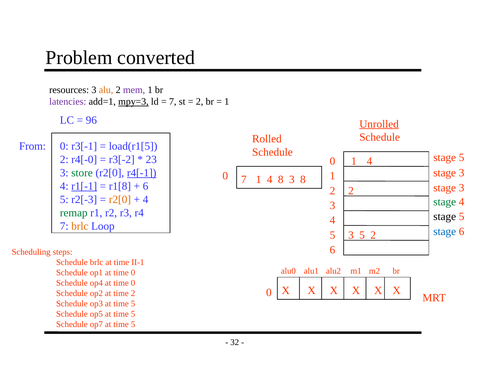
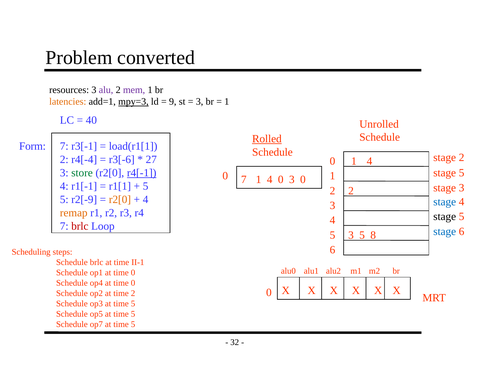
alu colour: orange -> purple (106, 90)
latencies colour: purple -> orange (68, 102)
7: 7 -> 9 (173, 102)
2: 2 -> 3 (200, 102)
96: 96 -> 40 (91, 120)
Unrolled underline: present -> none (379, 124)
Rolled underline: none -> present (267, 139)
From: From -> Form (32, 146)
0: 0 -> 7 (64, 146)
load(r1[5: load(r1[5 -> load(r1[1 (133, 146)
5: 5 -> 2 (462, 157)
r4[-0: r4[-0 -> r4[-4 (84, 160)
r3[-2: r3[-2 -> r3[-6 (122, 160)
23: 23 -> 27 (151, 160)
3: 3 -> 5 (462, 173)
4 8: 8 -> 0 (281, 180)
3 8: 8 -> 0 (303, 180)
r1[-1 underline: present -> none (84, 186)
r1[8: r1[8 -> r1[1 (120, 186)
6: 6 -> 5 (146, 186)
r2[-3: r2[-3 -> r2[-9 (84, 199)
stage colour: green -> blue (445, 202)
remap colour: green -> orange (74, 213)
brlc colour: orange -> red (80, 226)
5 2: 2 -> 8 (373, 235)
